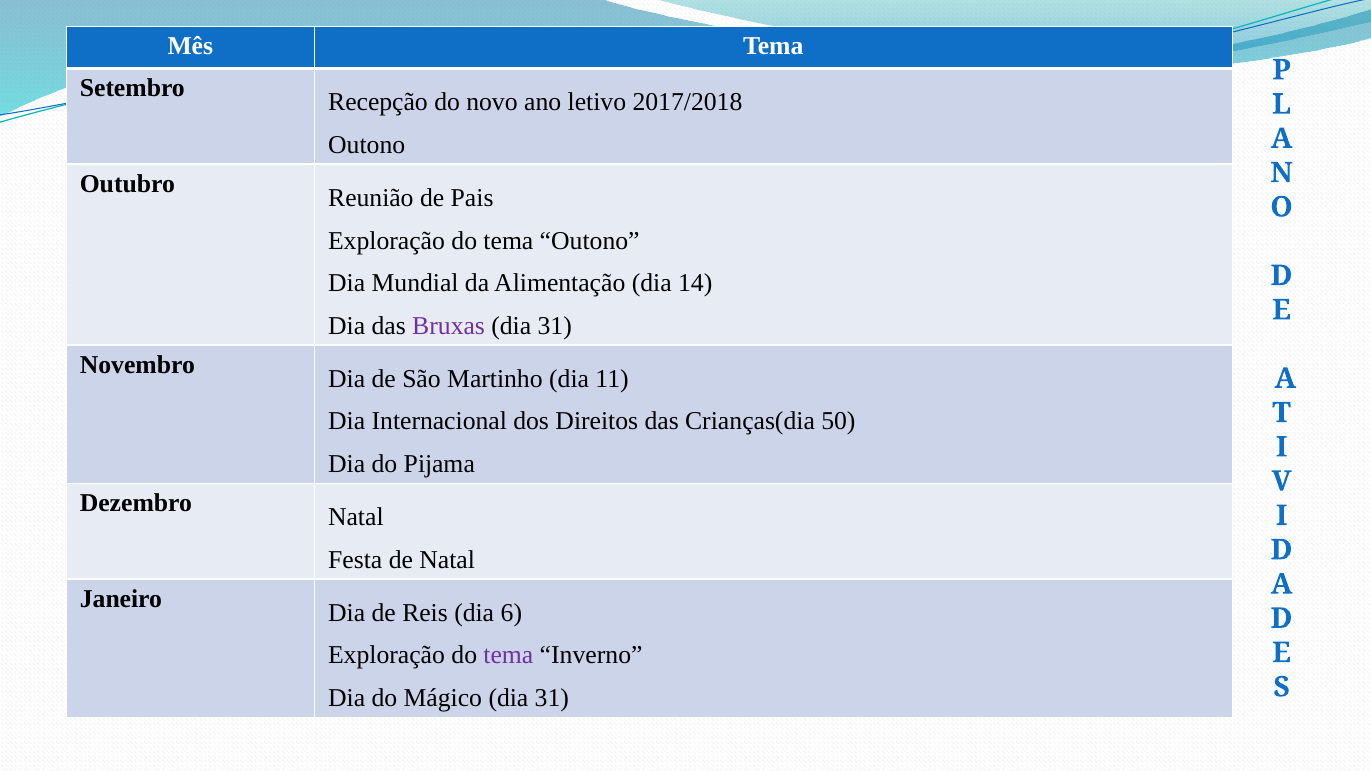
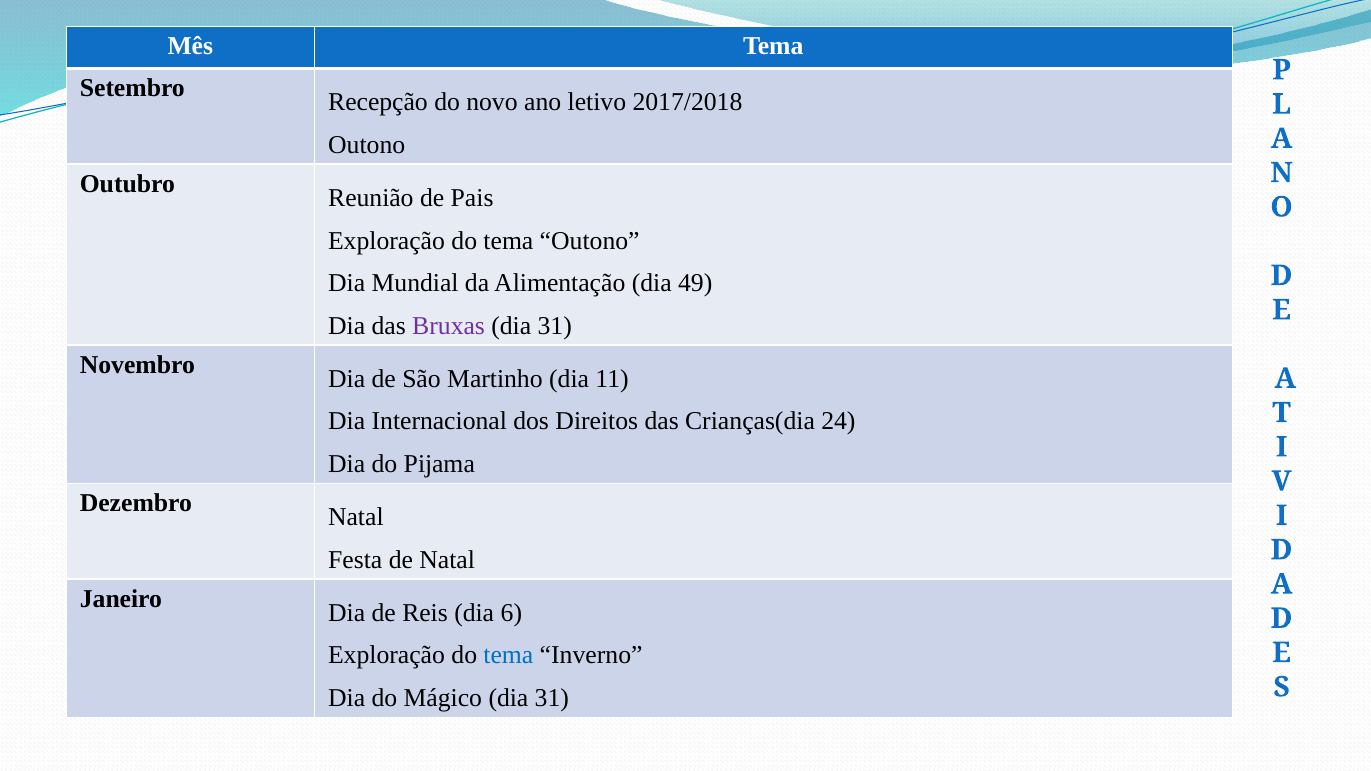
14: 14 -> 49 (695, 283)
50: 50 -> 24 (838, 422)
tema colour: purple -> blue (508, 656)
